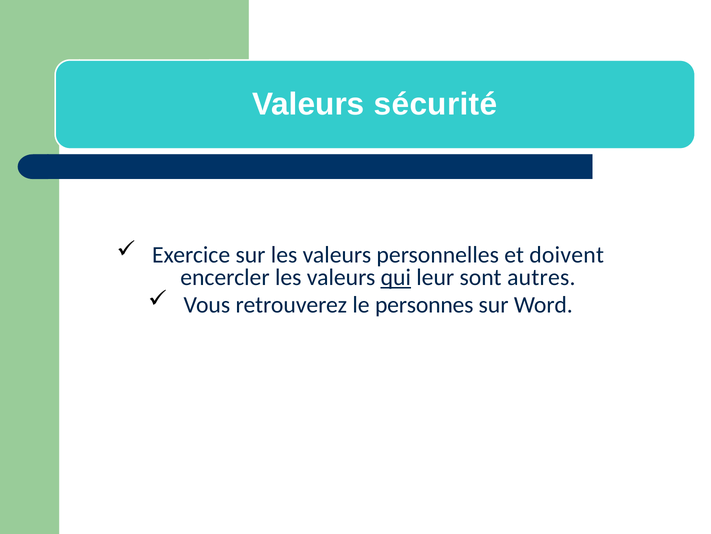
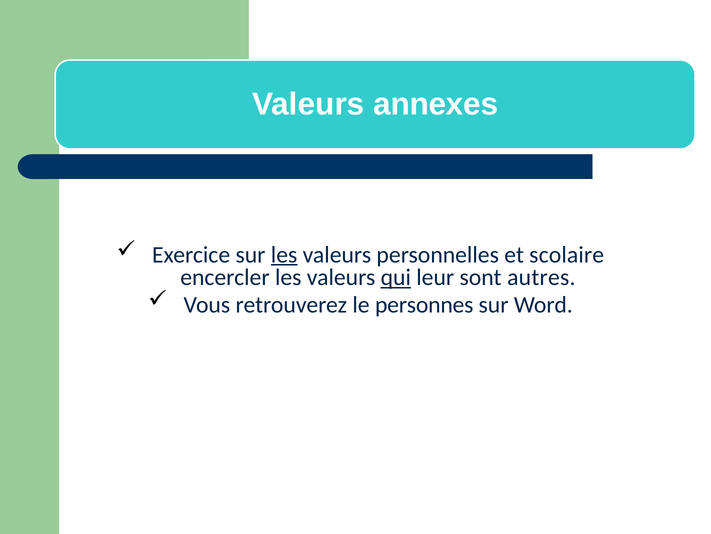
sécurité: sécurité -> annexes (436, 104)
les underline: none -> present (284, 254)
doivent: doivent -> scolaire (567, 254)
